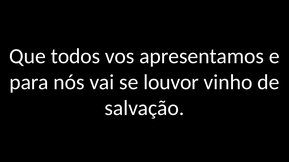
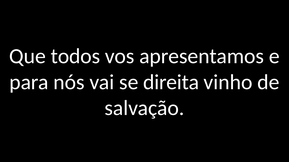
louvor: louvor -> direita (171, 82)
